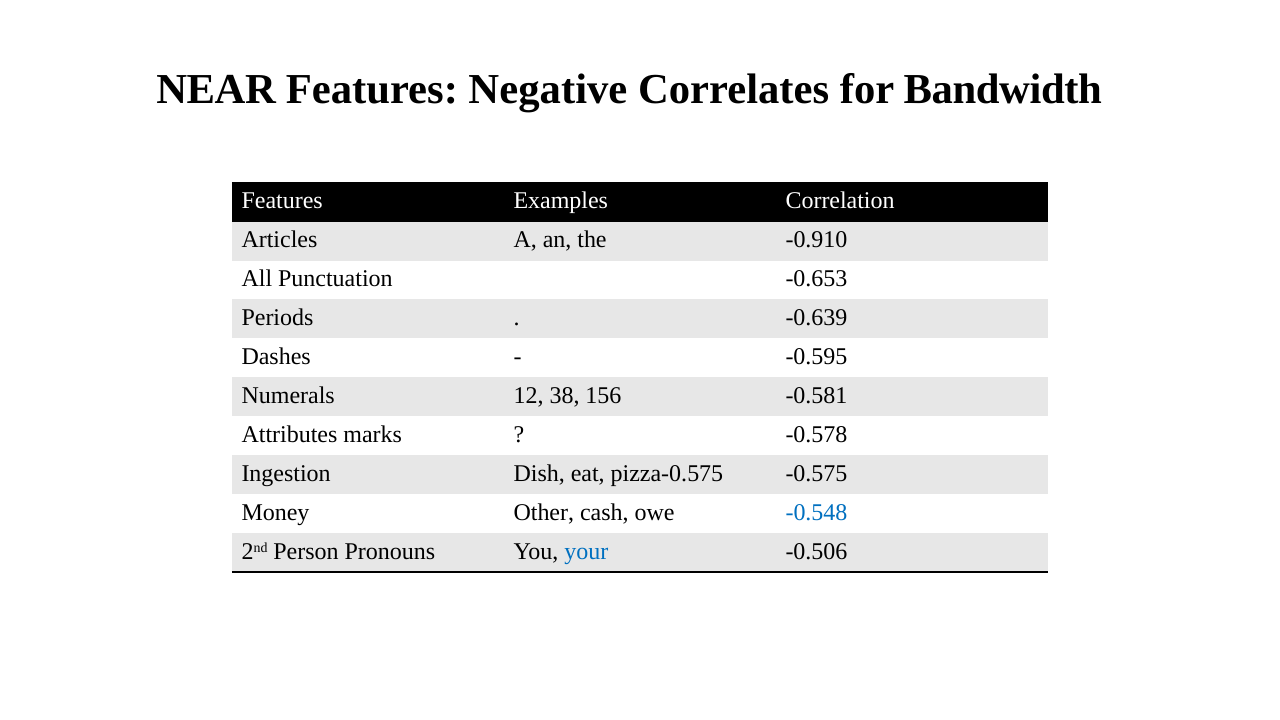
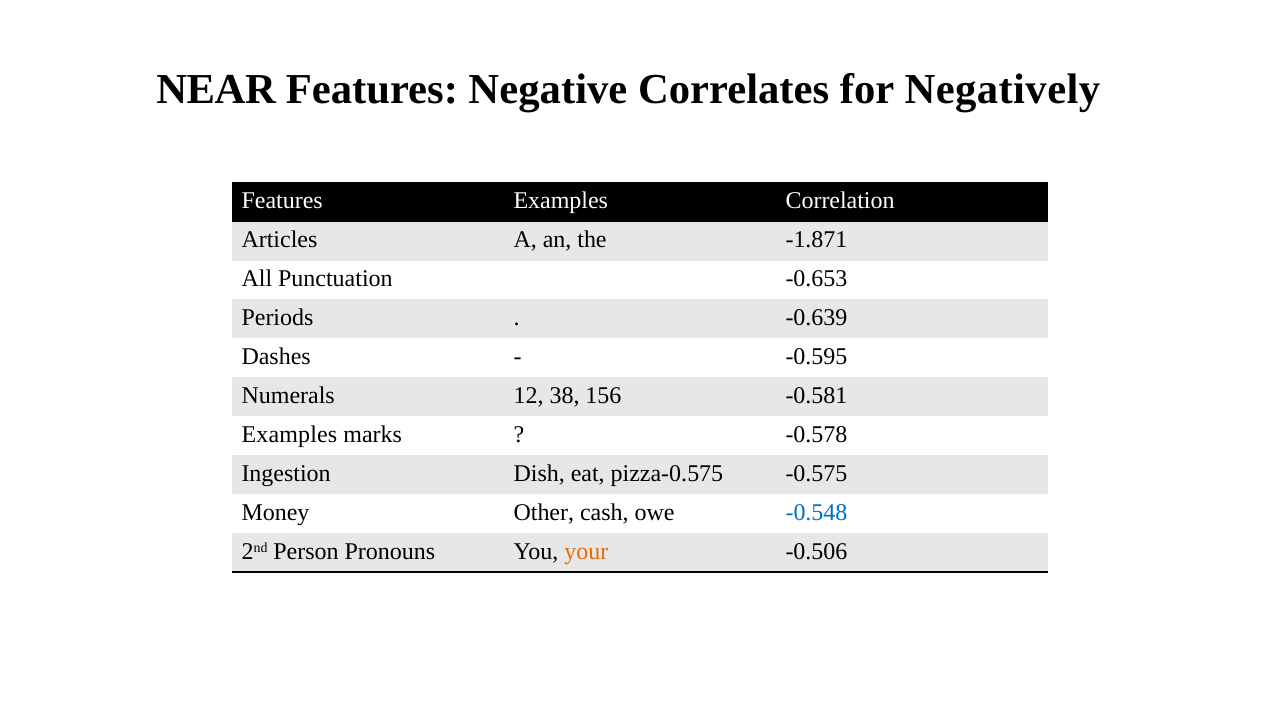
Bandwidth: Bandwidth -> Negatively (1002, 89)
-0.910: -0.910 -> -1.871 (816, 240)
Attributes: Attributes -> Examples (289, 435)
your colour: blue -> orange (586, 551)
